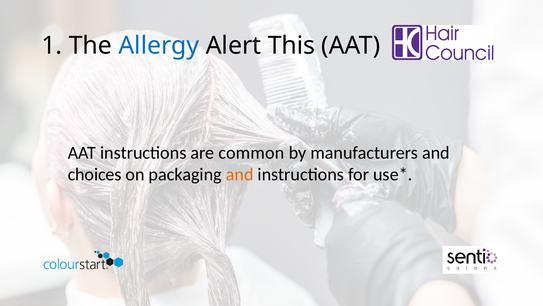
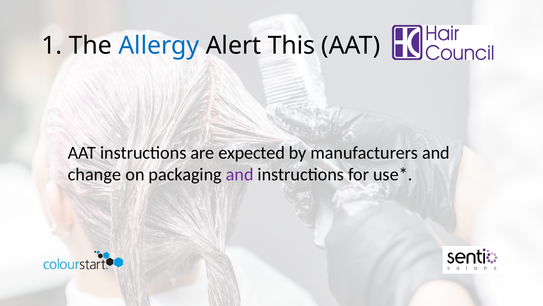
common: common -> expected (252, 153)
choices: choices -> change (94, 174)
and colour: orange -> purple (240, 174)
